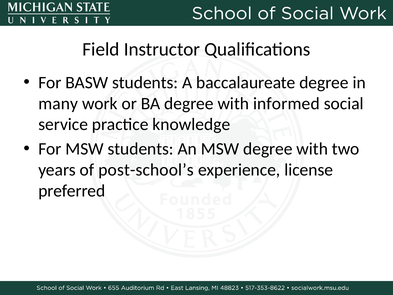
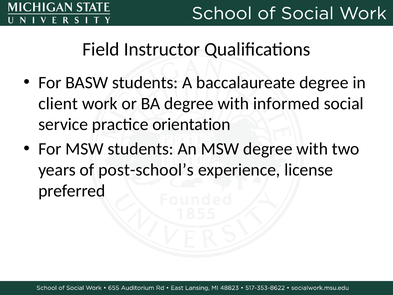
many: many -> client (58, 103)
knowledge: knowledge -> orientation (191, 124)
